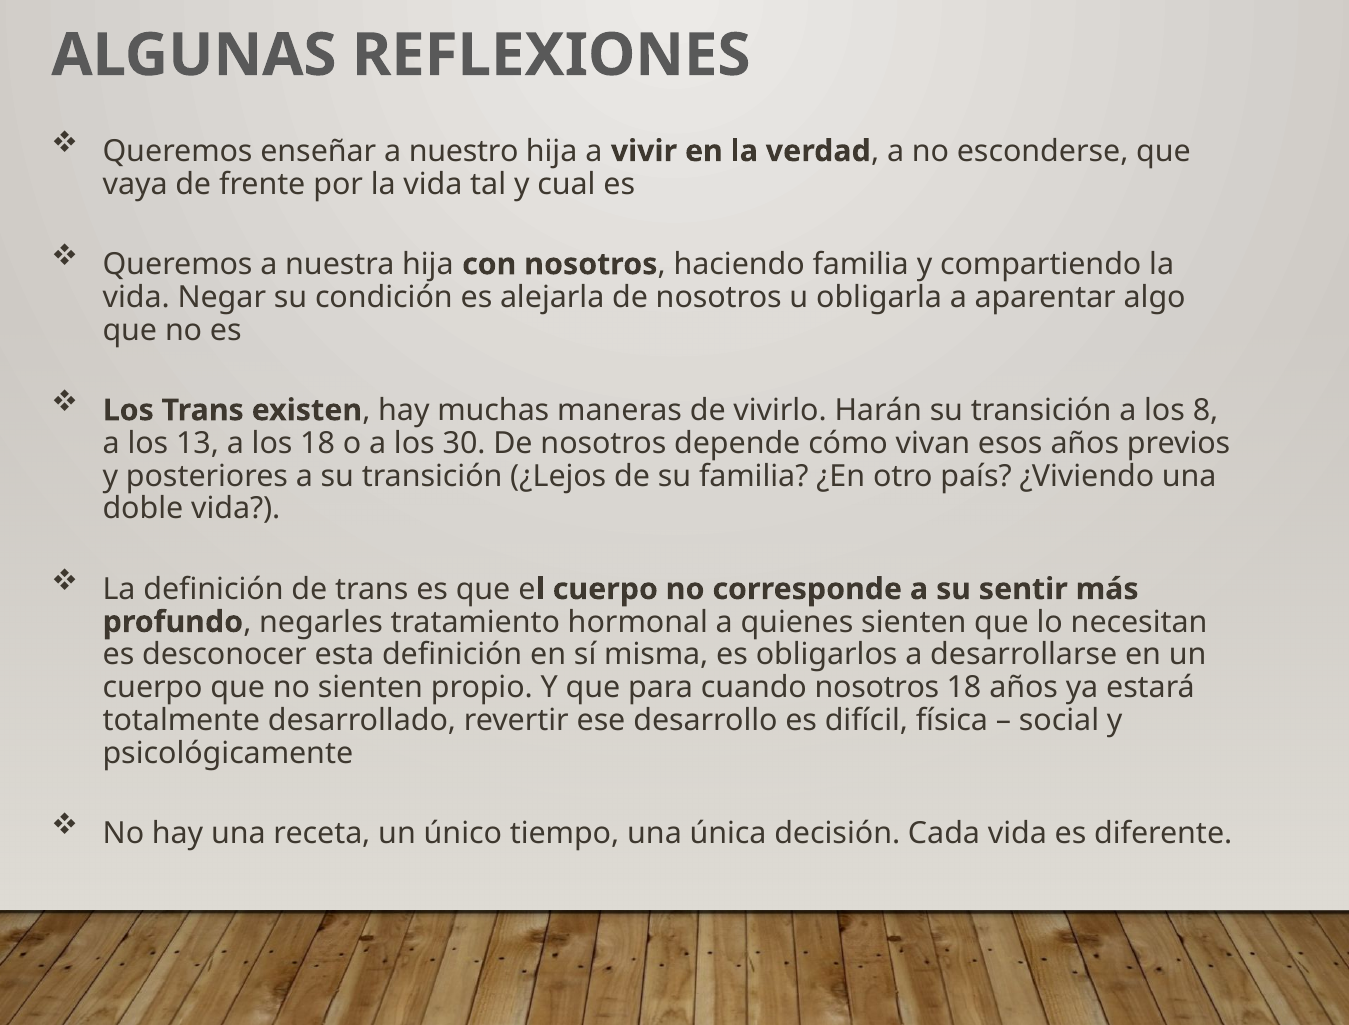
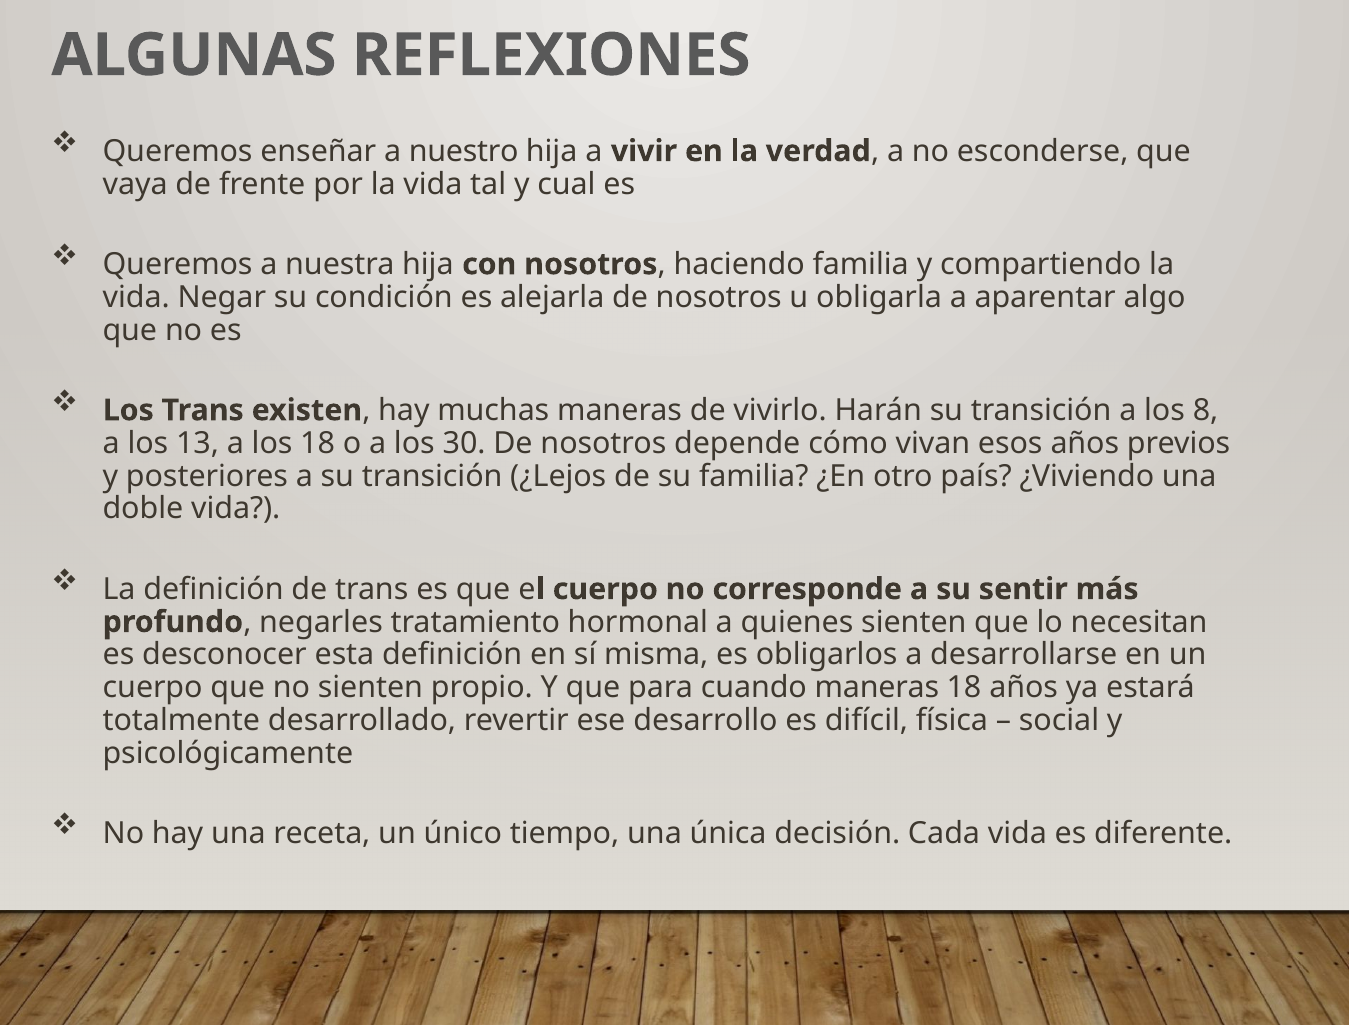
cuando nosotros: nosotros -> maneras (877, 688)
